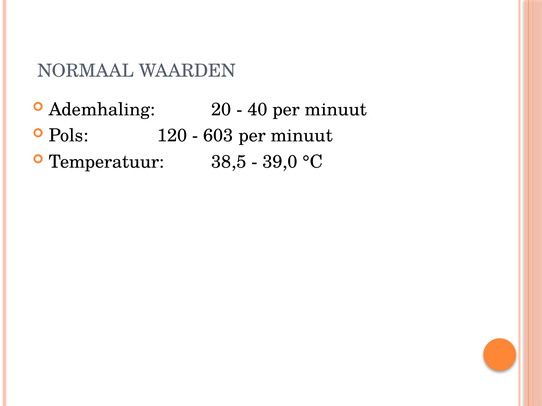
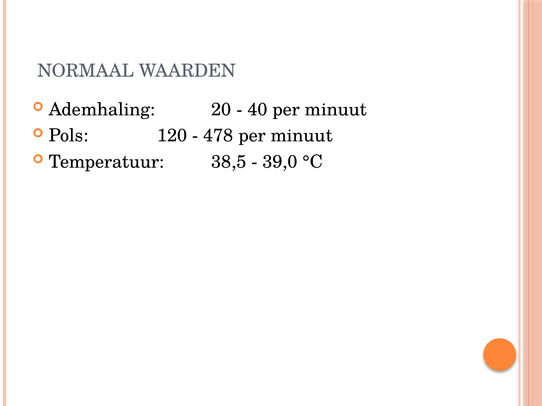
603: 603 -> 478 (218, 136)
